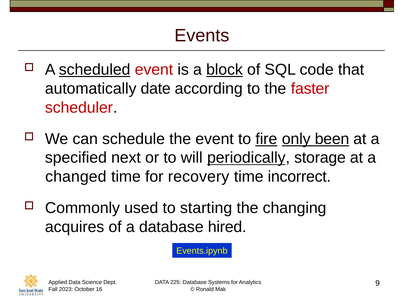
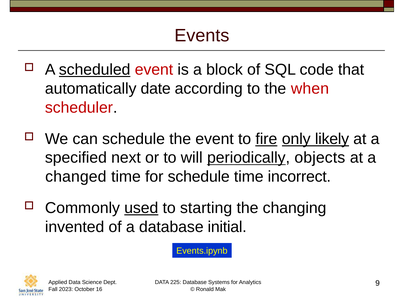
block underline: present -> none (224, 70)
faster: faster -> when (310, 89)
been: been -> likely (332, 139)
storage: storage -> objects (320, 158)
for recovery: recovery -> schedule (199, 177)
used underline: none -> present (141, 208)
acquires: acquires -> invented (75, 227)
hired: hired -> initial (227, 227)
